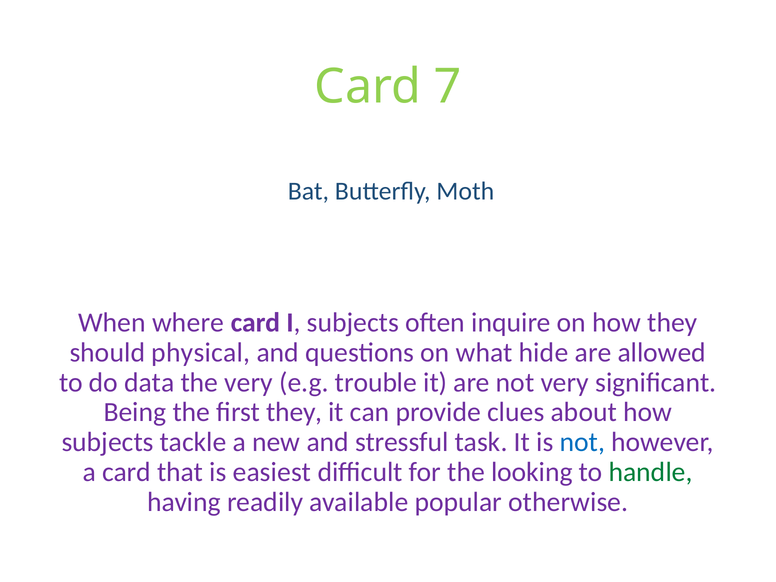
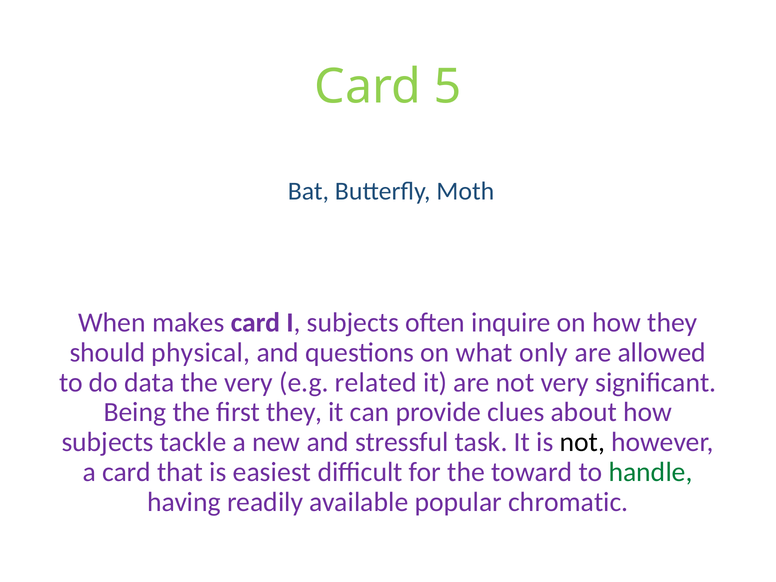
7: 7 -> 5 (448, 87)
where: where -> makes (188, 323)
hide: hide -> only (544, 352)
trouble: trouble -> related (376, 382)
not colour: blue -> black (582, 442)
looking: looking -> toward (532, 472)
otherwise: otherwise -> chromatic (568, 502)
